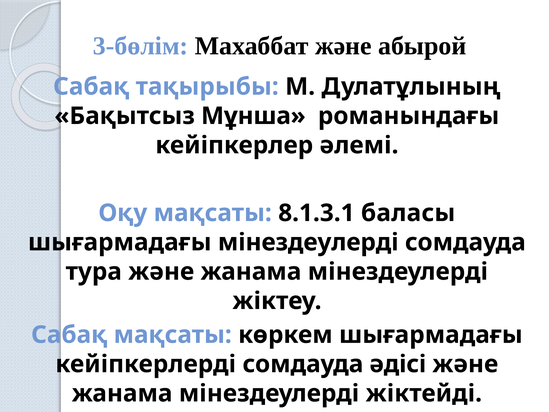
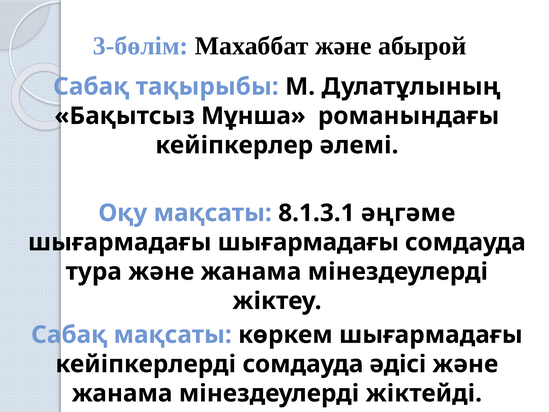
баласы: баласы -> әңгәме (408, 213)
шығармадағы мінездеулерді: мінездеулерді -> шығармадағы (308, 242)
